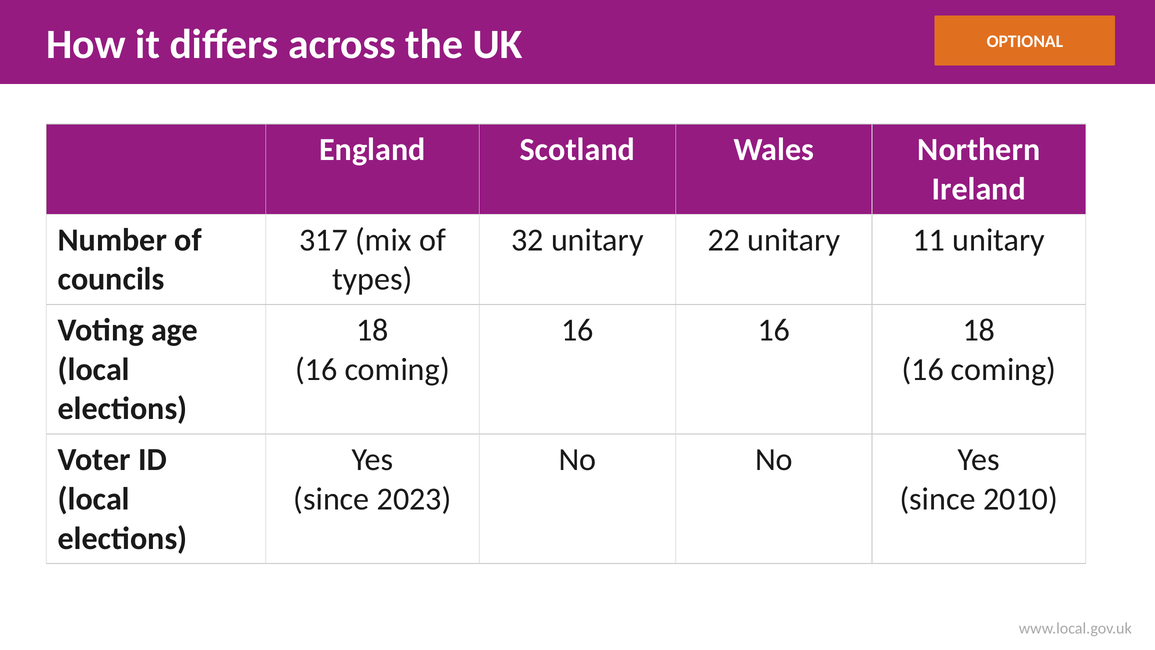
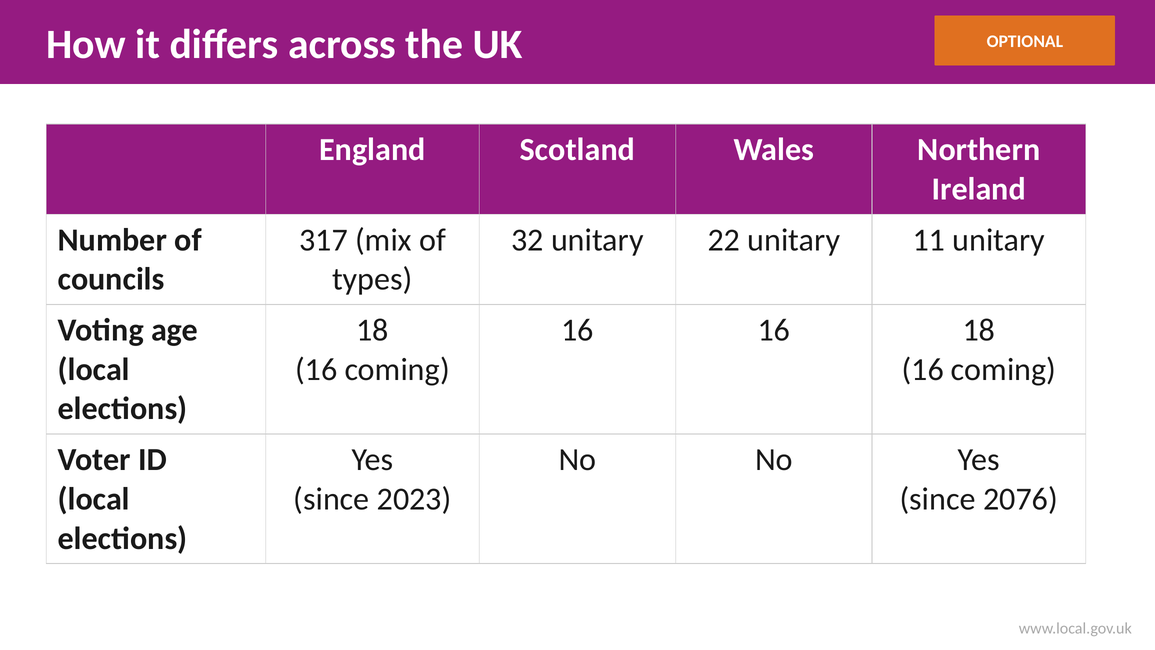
2010: 2010 -> 2076 (1020, 499)
